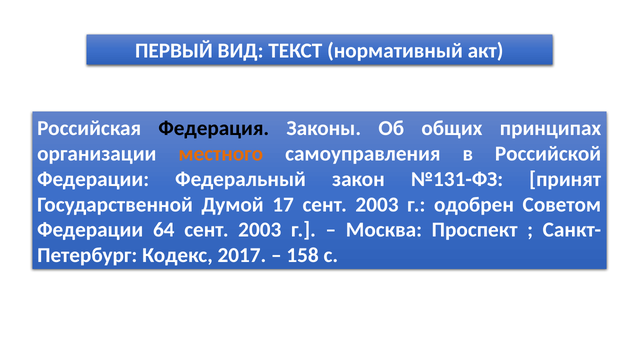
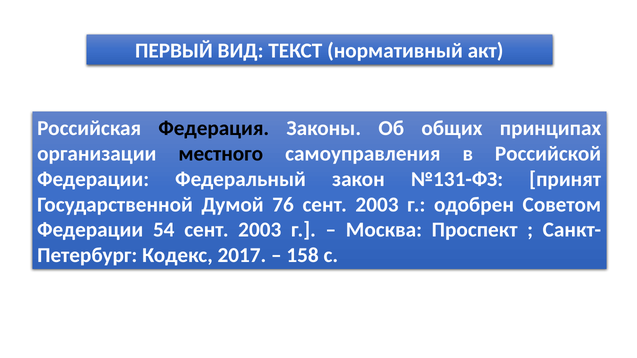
местного colour: orange -> black (221, 154)
17: 17 -> 76 (283, 205)
64: 64 -> 54 (164, 230)
